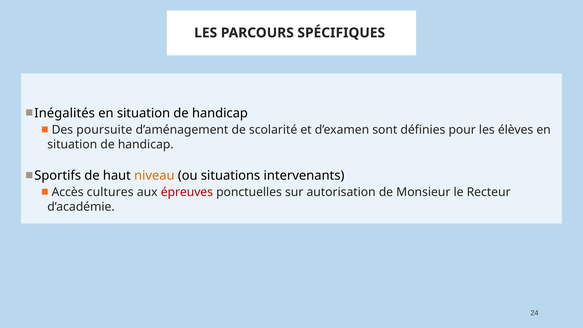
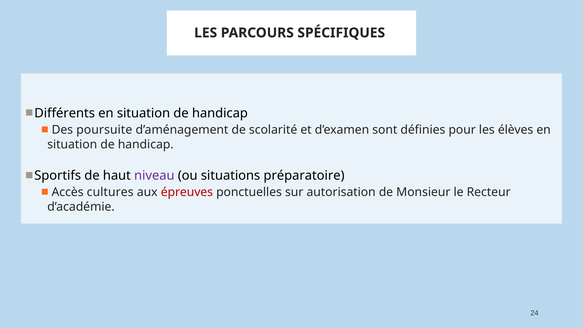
Inégalités: Inégalités -> Différents (65, 113)
niveau colour: orange -> purple (154, 176)
intervenants: intervenants -> préparatoire (304, 176)
